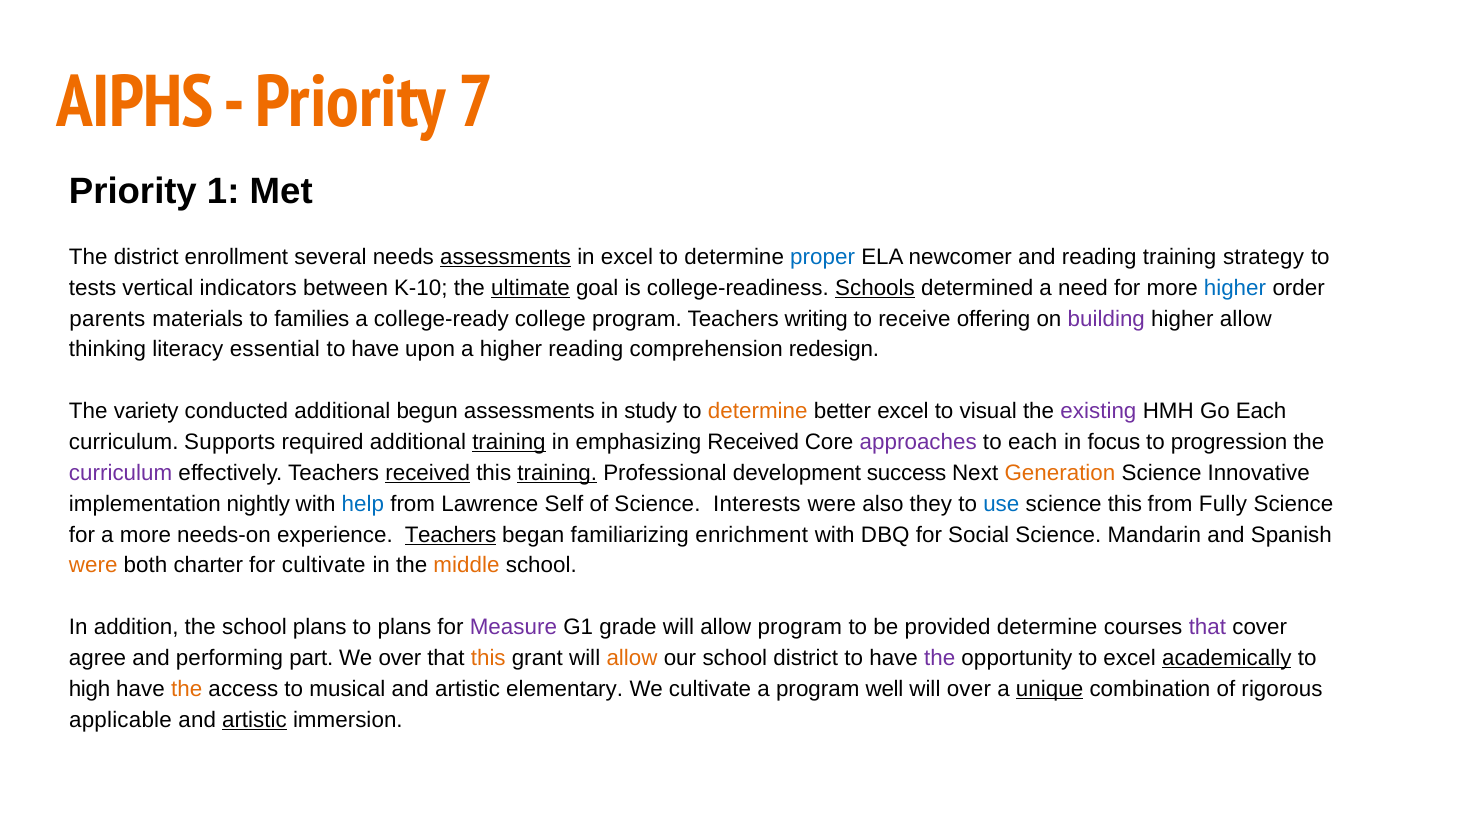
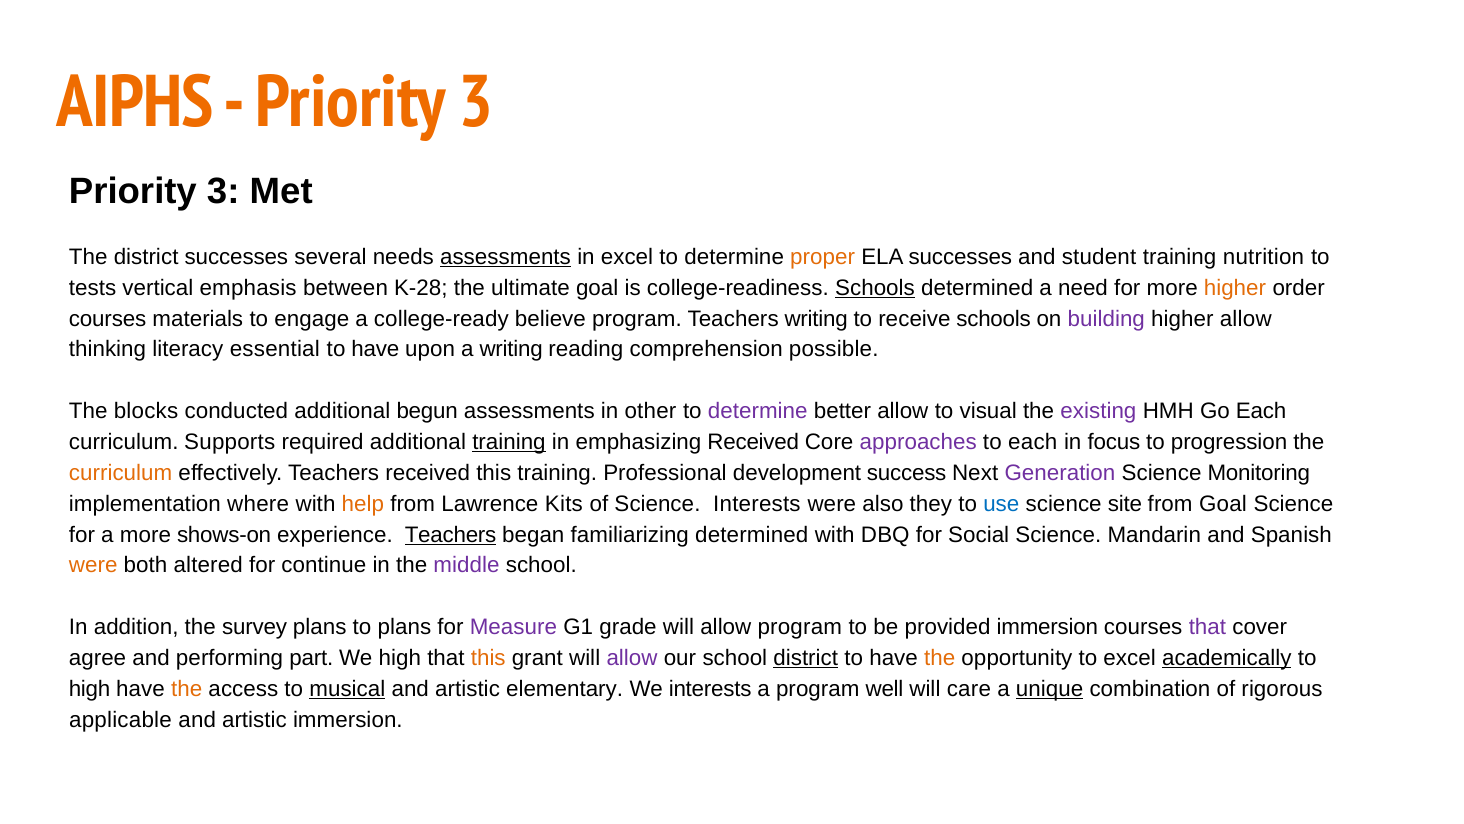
7: 7 -> 3 (476, 102)
1: 1 -> 3 (223, 192)
district enrollment: enrollment -> successes (236, 257)
proper colour: blue -> orange (823, 257)
ELA newcomer: newcomer -> successes (960, 257)
and reading: reading -> student (1099, 257)
strategy: strategy -> nutrition (1264, 257)
indicators: indicators -> emphasis (248, 288)
K-10: K-10 -> K-28 (421, 288)
ultimate underline: present -> none (530, 288)
higher colour: blue -> orange (1235, 288)
parents: parents -> courses (108, 319)
families: families -> engage (312, 319)
college: college -> believe (550, 319)
receive offering: offering -> schools (994, 319)
a higher: higher -> writing (511, 349)
redesign: redesign -> possible (834, 349)
variety: variety -> blocks (146, 411)
study: study -> other (650, 411)
determine colour: orange -> purple (758, 411)
better excel: excel -> allow (903, 411)
curriculum colour: purple -> orange (121, 473)
received underline: present -> none (428, 473)
training underline: present -> none (557, 473)
Generation colour: orange -> purple (1060, 473)
Innovative: Innovative -> Monitoring (1259, 473)
nightly: nightly -> where (258, 504)
help colour: blue -> orange (363, 504)
Self: Self -> Kits (564, 504)
science this: this -> site (1125, 504)
from Fully: Fully -> Goal (1223, 504)
needs-on: needs-on -> shows-on (224, 534)
familiarizing enrichment: enrichment -> determined (752, 534)
charter: charter -> altered (208, 565)
for cultivate: cultivate -> continue (324, 565)
middle colour: orange -> purple (466, 565)
the school: school -> survey (255, 627)
provided determine: determine -> immersion (1047, 627)
We over: over -> high (400, 658)
allow colour: orange -> purple (632, 658)
district underline: none -> present (806, 658)
the colour: purple -> orange (940, 658)
musical underline: none -> present (347, 689)
We cultivate: cultivate -> interests (710, 689)
will over: over -> care (969, 689)
artistic underline: present -> none (254, 719)
